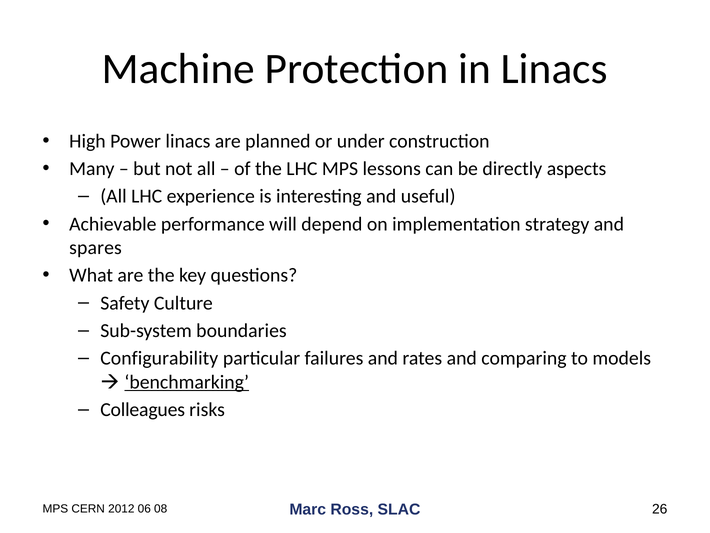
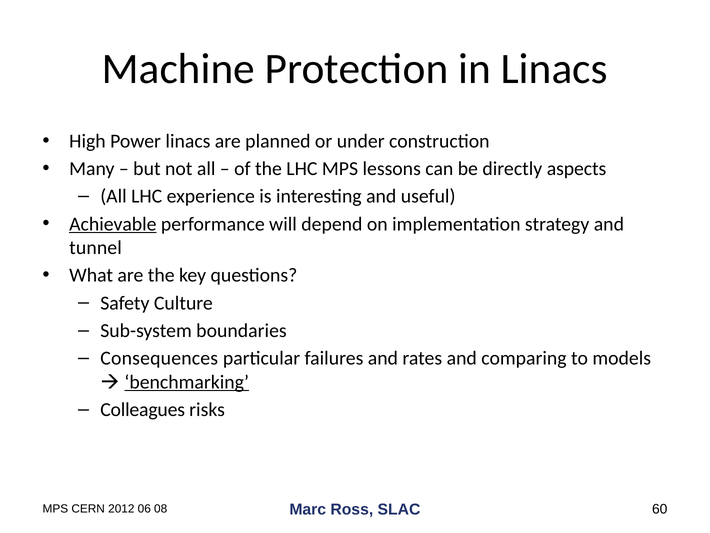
Achievable underline: none -> present (113, 224)
spares: spares -> tunnel (96, 248)
Configurability: Configurability -> Consequences (159, 358)
26: 26 -> 60 (660, 509)
